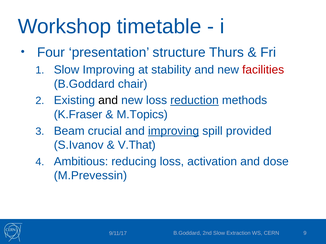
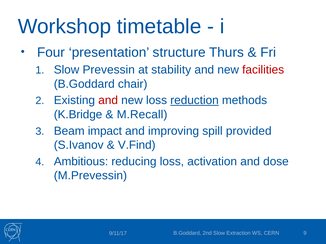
Slow Improving: Improving -> Prevessin (109, 70)
and colour: black -> red (108, 101)
K.Fraser: K.Fraser -> K.Bridge (78, 115)
M.Topics: M.Topics -> M.Recall (142, 115)
crucial: crucial -> impact (105, 131)
improving underline: present -> none (174, 131)
V.That: V.That -> V.Find (137, 145)
